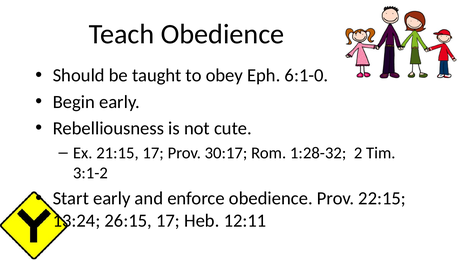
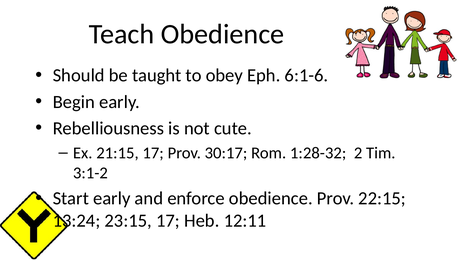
6:1-0: 6:1-0 -> 6:1-6 (306, 75)
26:15: 26:15 -> 23:15 (128, 221)
